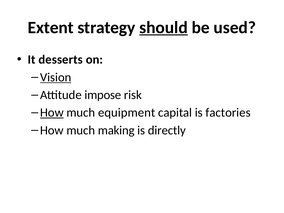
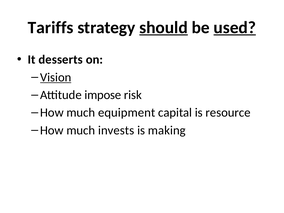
Extent: Extent -> Tariffs (51, 27)
used underline: none -> present (235, 27)
How underline: present -> none (52, 113)
factories: factories -> resource (228, 113)
making: making -> invests (116, 130)
directly: directly -> making (167, 130)
